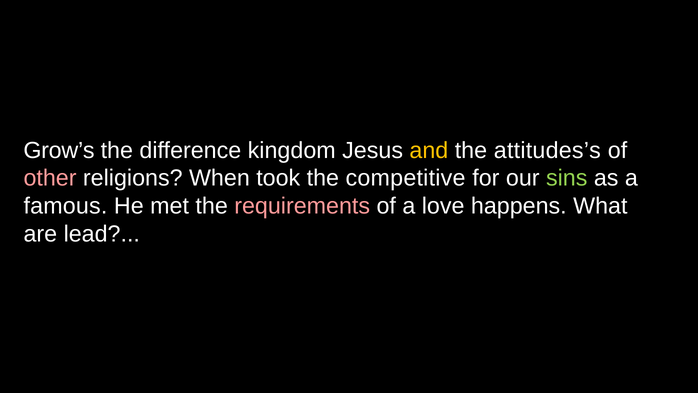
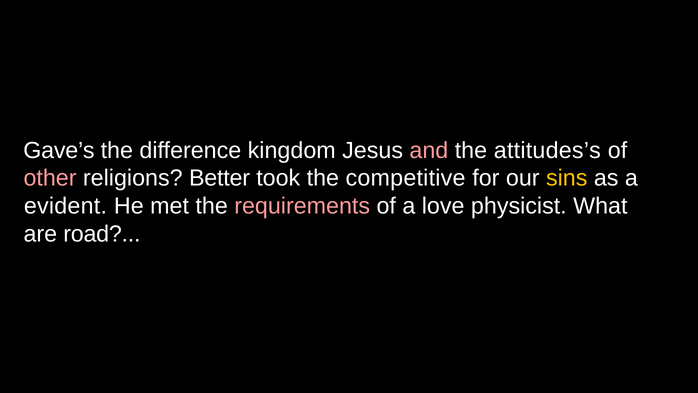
Grow’s: Grow’s -> Gave’s (59, 150)
and colour: yellow -> pink (429, 150)
When: When -> Better (220, 178)
sins colour: light green -> yellow (567, 178)
famous: famous -> evident (65, 206)
happens: happens -> physicist (519, 206)
lead: lead -> road (102, 234)
